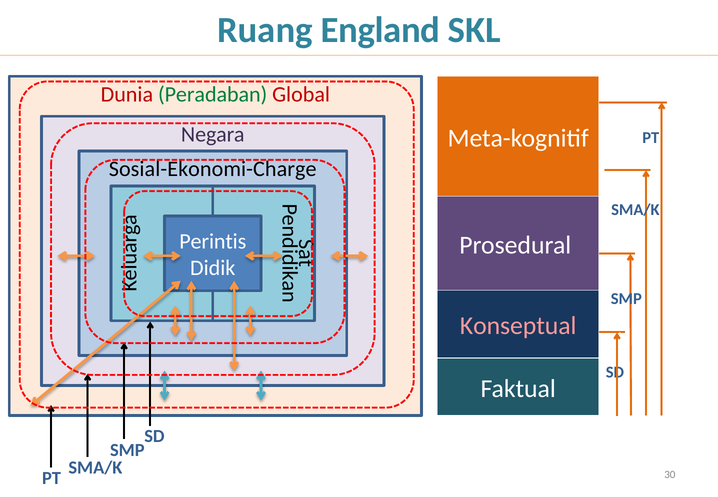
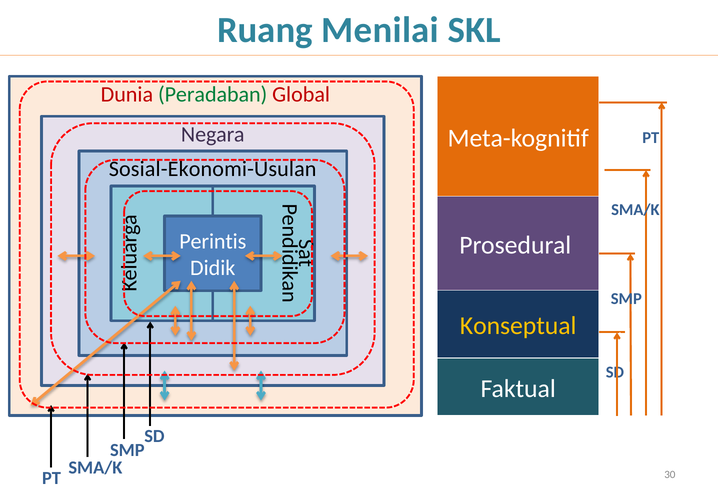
England: England -> Menilai (380, 30)
Sosial-Ekonomi-Charge: Sosial-Ekonomi-Charge -> Sosial-Ekonomi-Usulan (213, 169)
Konseptual colour: pink -> yellow (518, 326)
